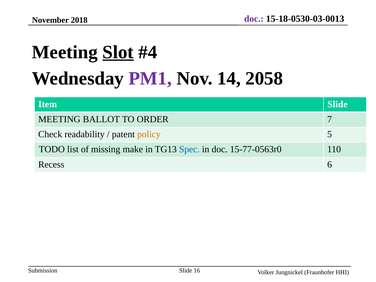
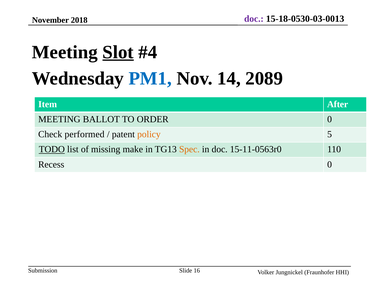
PM1 colour: purple -> blue (150, 78)
2058: 2058 -> 2089 (264, 78)
Item Slide: Slide -> After (338, 104)
ORDER 7: 7 -> 0 (330, 119)
readability: readability -> performed (85, 134)
TODO underline: none -> present (52, 149)
Spec colour: blue -> orange (189, 149)
15-77-0563r0: 15-77-0563r0 -> 15-11-0563r0 (256, 149)
Recess 6: 6 -> 0 (330, 164)
